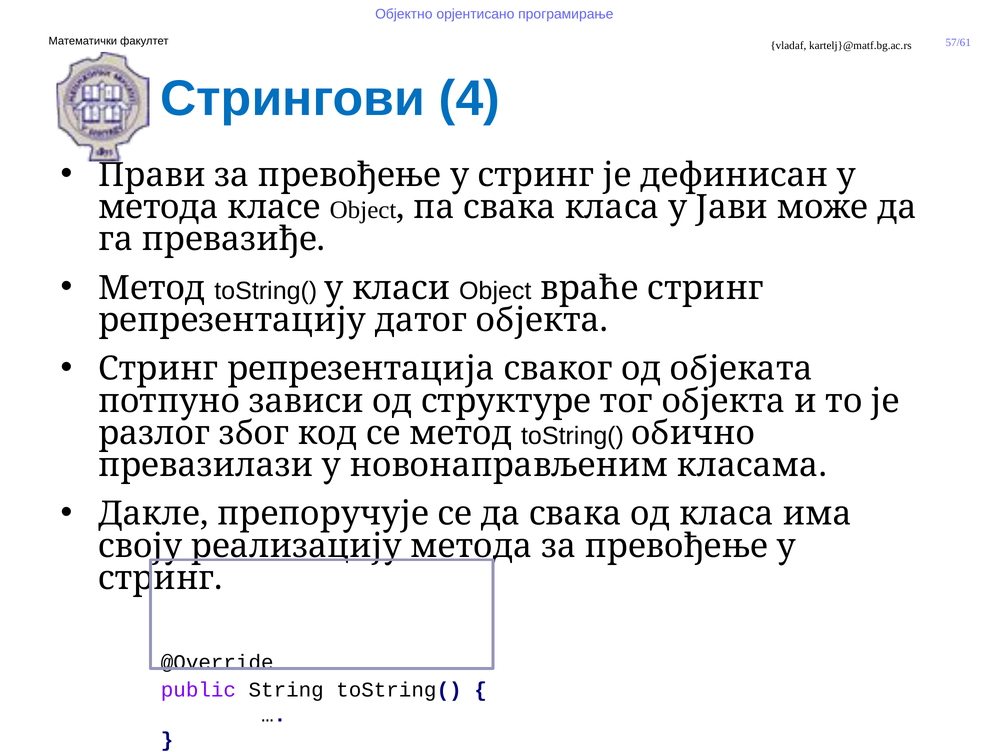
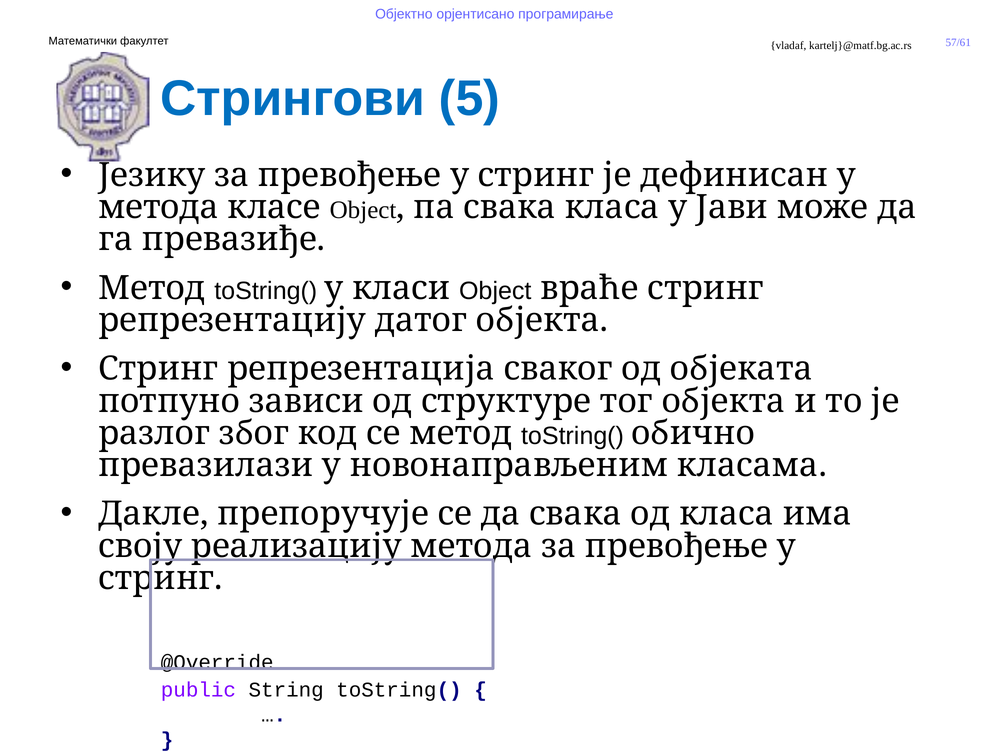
4: 4 -> 5 (470, 99)
Прави: Прави -> Језику (152, 175)
